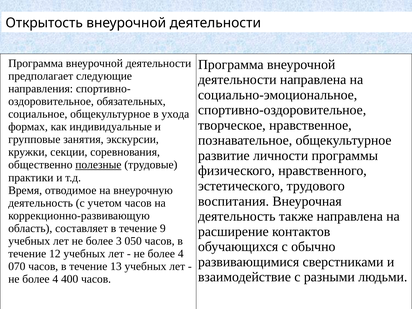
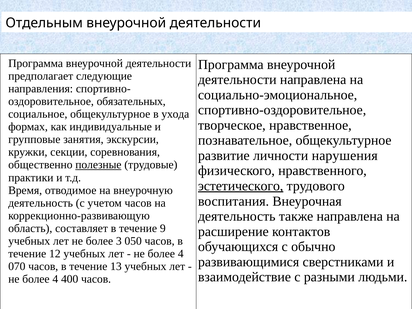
Открытость: Открытость -> Отдельным (44, 23)
программы: программы -> нарушения (345, 156)
эстетического underline: none -> present (241, 186)
